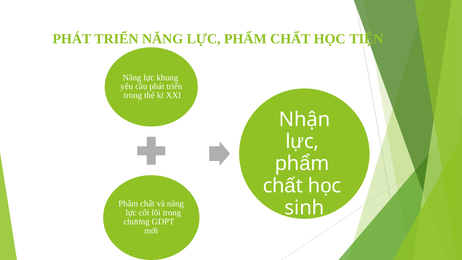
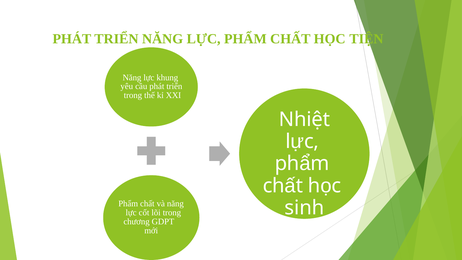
Nhận: Nhận -> Nhiệt (304, 119)
